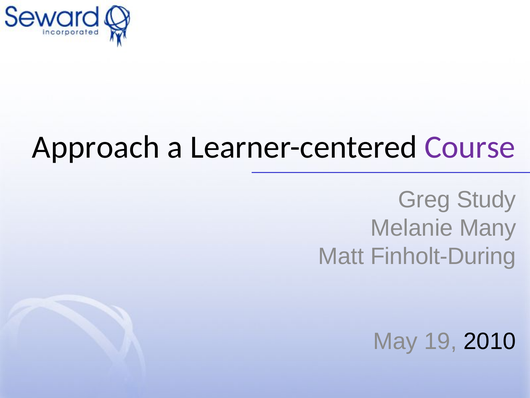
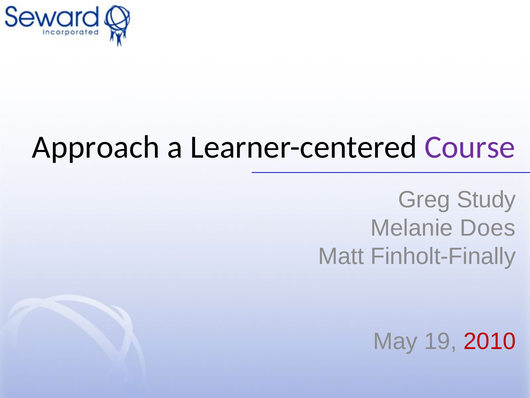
Many: Many -> Does (488, 228)
Finholt-During: Finholt-During -> Finholt-Finally (443, 256)
2010 colour: black -> red (490, 341)
